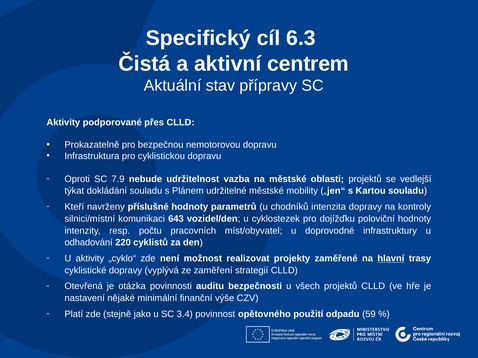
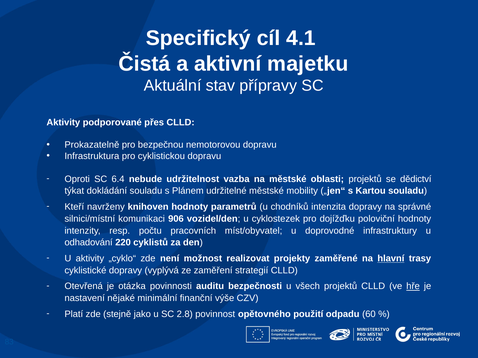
6.3: 6.3 -> 4.1 (301, 38)
centrem: centrem -> majetku (308, 64)
7.9: 7.9 -> 6.4 (118, 179)
vedlejší: vedlejší -> dědictví (416, 179)
příslušné: příslušné -> knihoven (148, 207)
kontroly: kontroly -> správné (415, 207)
643: 643 -> 906 (176, 219)
hře underline: none -> present (413, 287)
3.4: 3.4 -> 2.8 (185, 315)
59: 59 -> 60 (369, 315)
